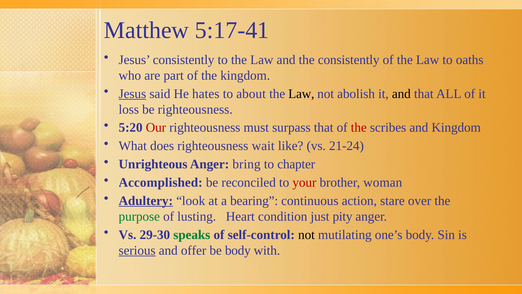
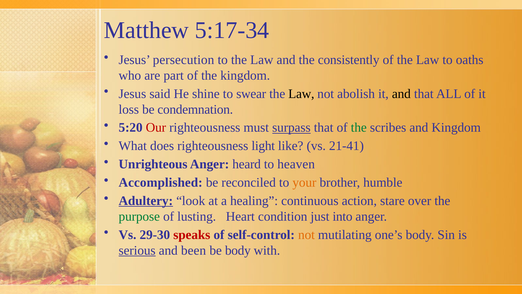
5:17-41: 5:17-41 -> 5:17-34 (232, 30)
Jesus consistently: consistently -> persecution (184, 60)
Jesus underline: present -> none (132, 94)
hates: hates -> shine (206, 94)
about: about -> swear (251, 94)
be righteousness: righteousness -> condemnation (195, 109)
surpass underline: none -> present (291, 127)
the colour: red -> green (359, 127)
wait: wait -> light (263, 146)
21-24: 21-24 -> 21-41 (346, 146)
bring: bring -> heard (247, 164)
chapter: chapter -> heaven (296, 164)
your colour: red -> orange (304, 182)
woman: woman -> humble (383, 182)
bearing: bearing -> healing (254, 201)
pity: pity -> into (343, 216)
speaks colour: green -> red (192, 234)
not colour: black -> orange (306, 234)
offer: offer -> been (194, 250)
